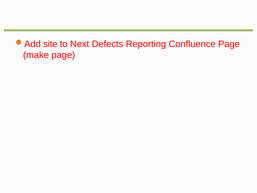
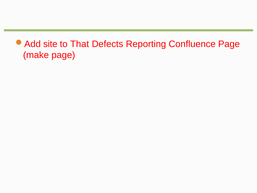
Next: Next -> That (80, 44)
